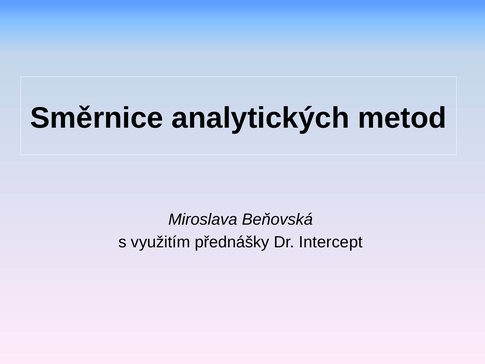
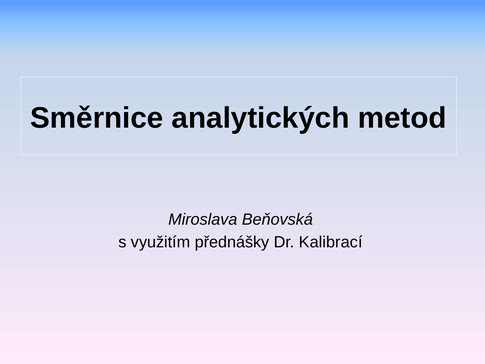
Intercept: Intercept -> Kalibrací (331, 242)
